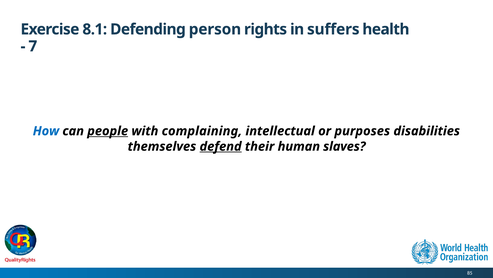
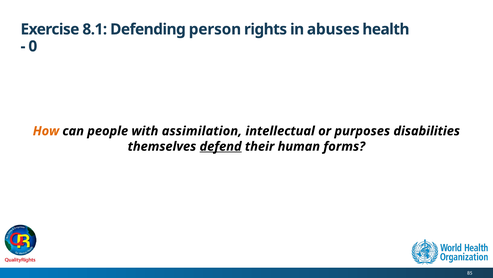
suffers: suffers -> abuses (333, 29)
7: 7 -> 0 (33, 46)
How colour: blue -> orange (46, 131)
people underline: present -> none (108, 131)
complaining: complaining -> assimilation (202, 131)
slaves: slaves -> forms (344, 146)
